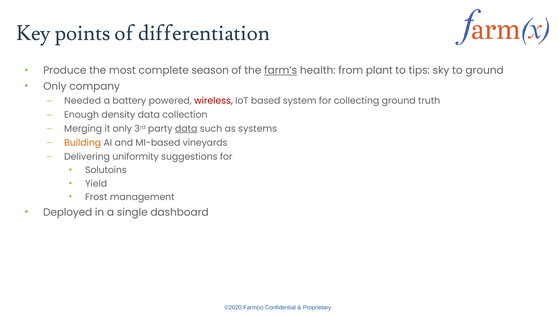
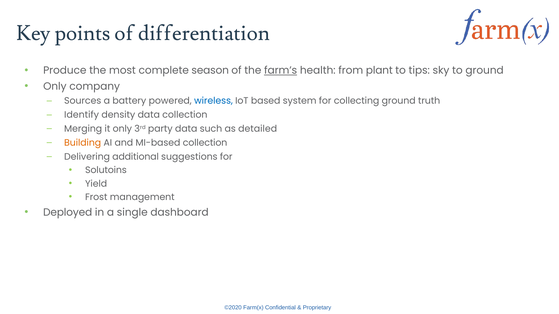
Needed: Needed -> Sources (83, 101)
wireless colour: red -> blue (213, 101)
Enough: Enough -> Identify (82, 115)
data underline: present -> none (186, 129)
systems: systems -> detailed (258, 129)
MI-based vineyards: vineyards -> collection (205, 143)
uniformity: uniformity -> additional (136, 157)
